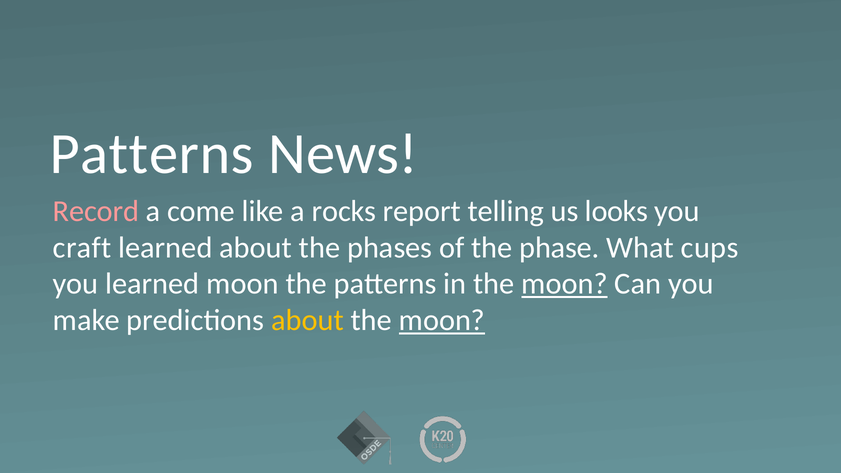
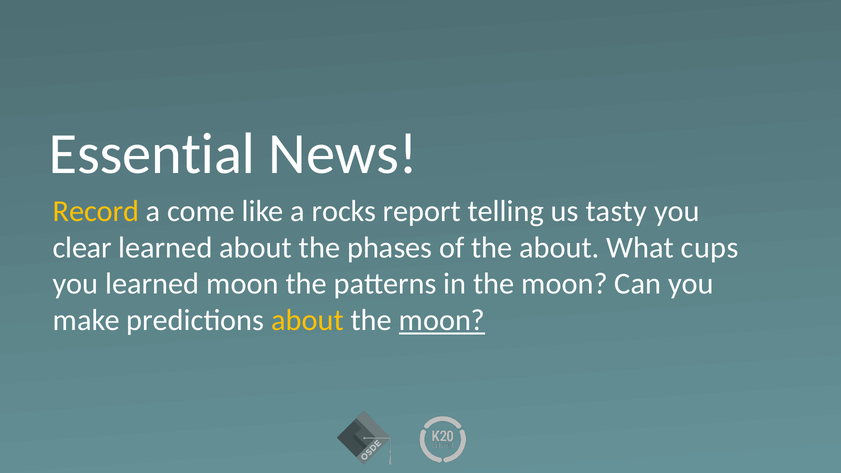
Patterns: Patterns -> Essential (152, 154)
Record colour: pink -> yellow (96, 211)
looks: looks -> tasty (616, 211)
craft: craft -> clear (82, 248)
the phase: phase -> about (559, 248)
moon underline: present -> none (564, 284)
